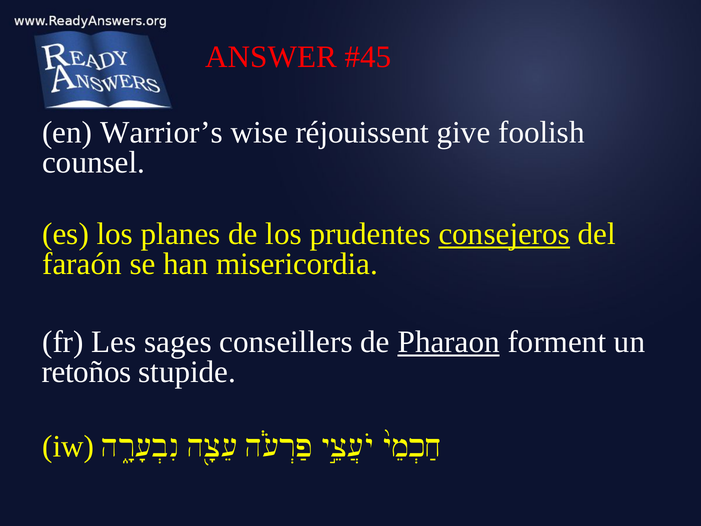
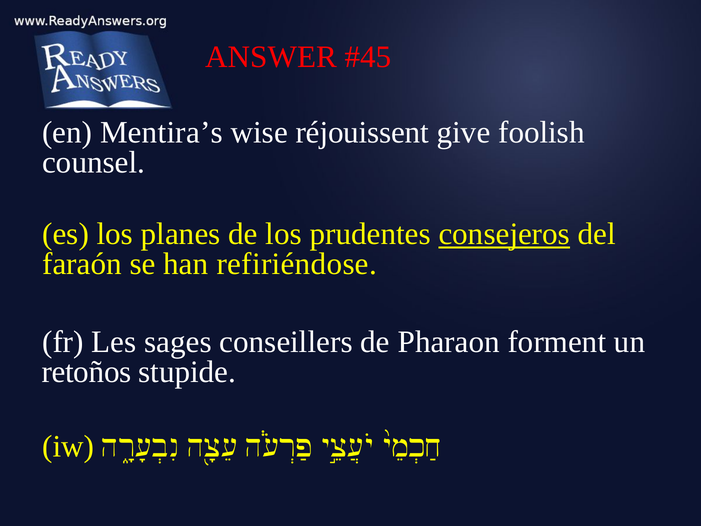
Warrior’s: Warrior’s -> Mentira’s (161, 132)
misericordia: misericordia -> refiriéndose (297, 264)
Pharaon underline: present -> none (449, 342)
